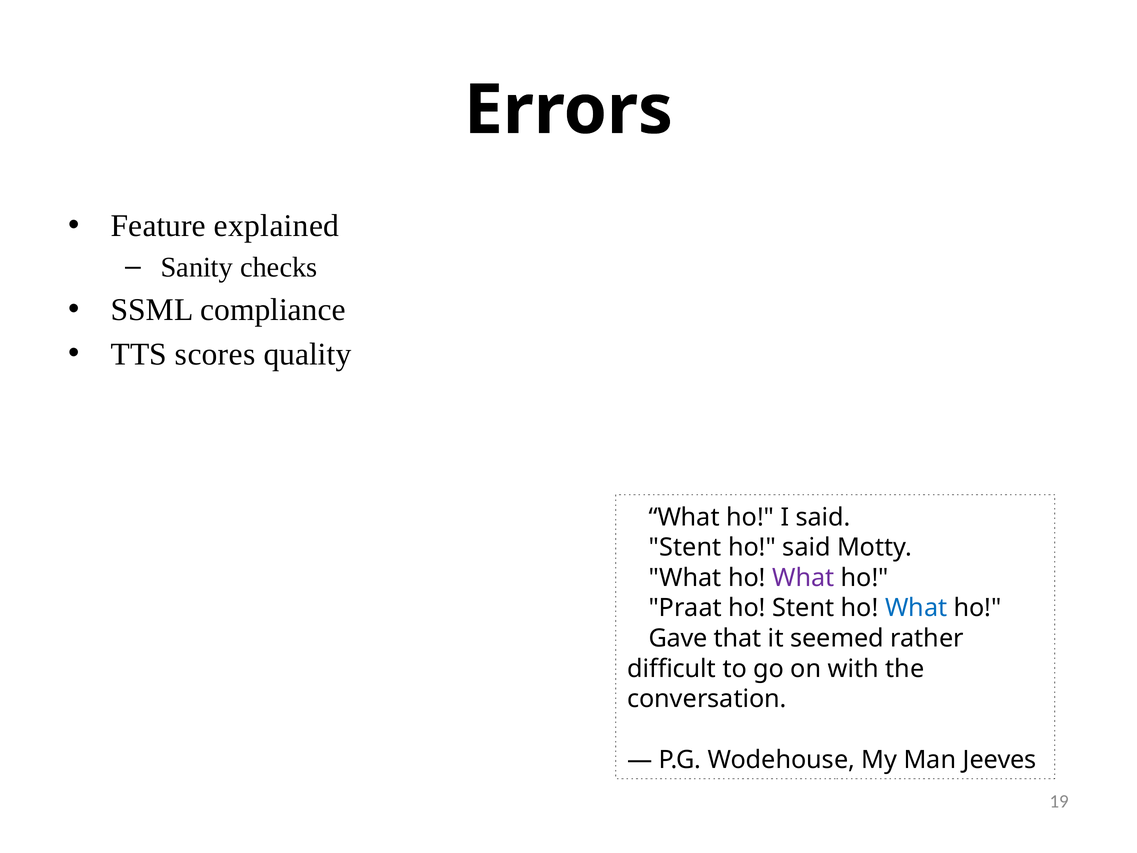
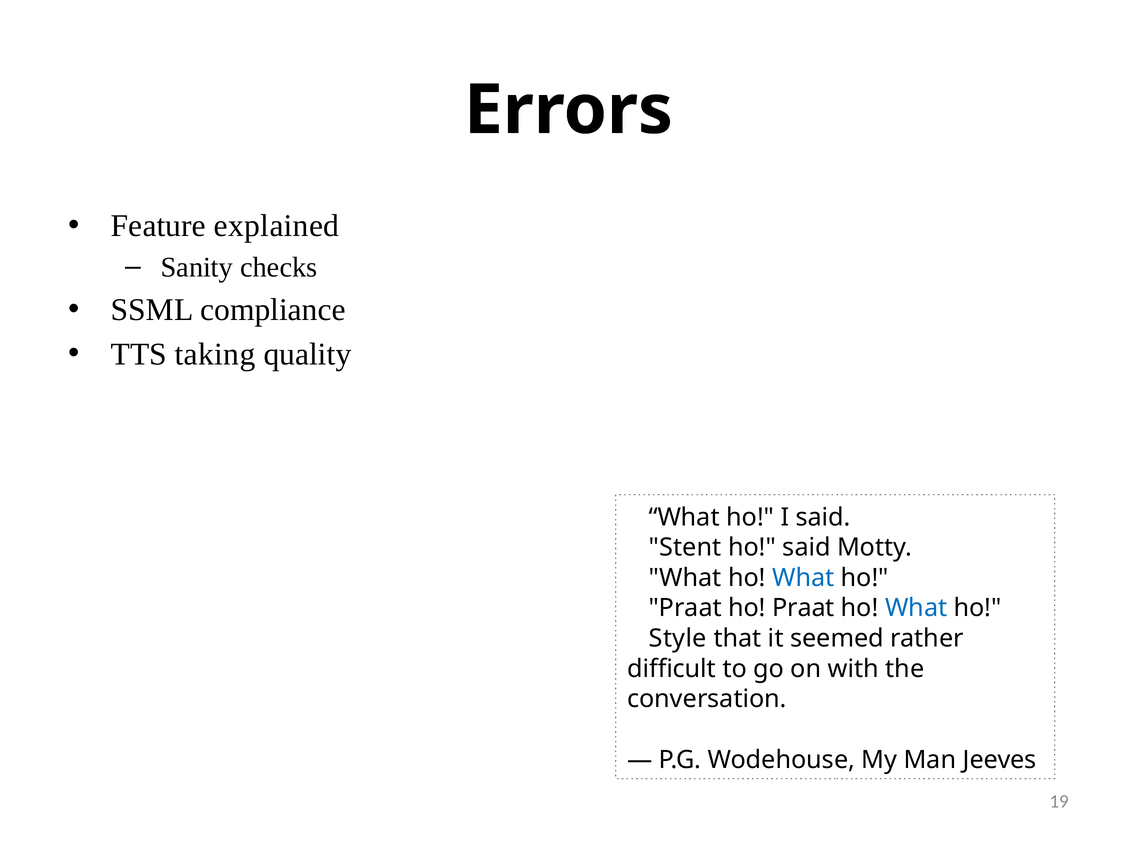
scores: scores -> taking (215, 354)
What colour: purple -> blue (803, 578)
Stent: Stent -> Praat (803, 608)
Gave: Gave -> Style (678, 638)
